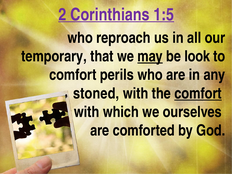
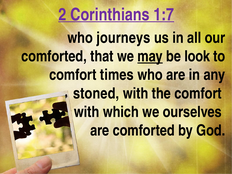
1:5: 1:5 -> 1:7 (164, 15)
reproach: reproach -> journeys (123, 38)
temporary: temporary -> comforted (54, 56)
perils: perils -> times (117, 75)
comfort underline: present -> none (198, 93)
